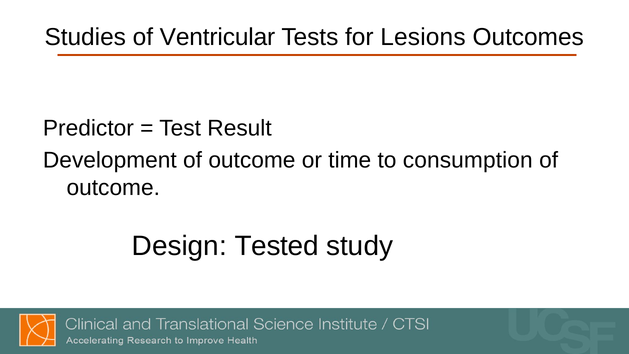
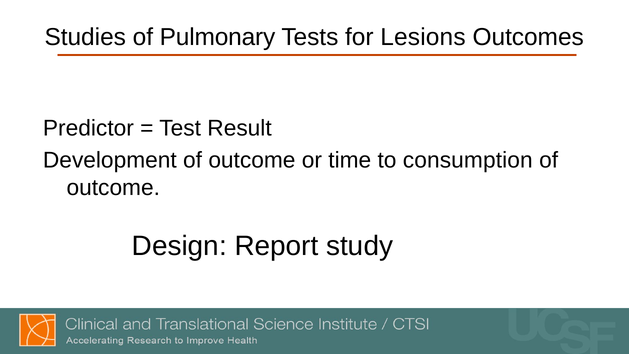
Ventricular: Ventricular -> Pulmonary (218, 37)
Tested: Tested -> Report (276, 246)
